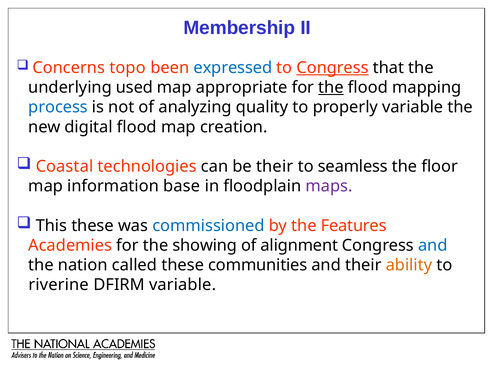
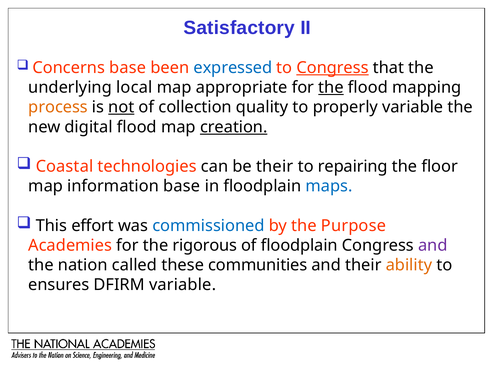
Membership: Membership -> Satisfactory (239, 28)
Concerns topo: topo -> base (128, 68)
used: used -> local (134, 87)
process colour: blue -> orange (58, 107)
not underline: none -> present (121, 107)
analyzing: analyzing -> collection (195, 107)
creation underline: none -> present (234, 127)
seamless: seamless -> repairing (353, 166)
maps colour: purple -> blue (329, 186)
This these: these -> effort (93, 225)
Features: Features -> Purpose (353, 225)
showing: showing -> rigorous (205, 245)
of alignment: alignment -> floodplain (299, 245)
and colour: blue -> purple (433, 245)
riverine: riverine -> ensures (59, 285)
